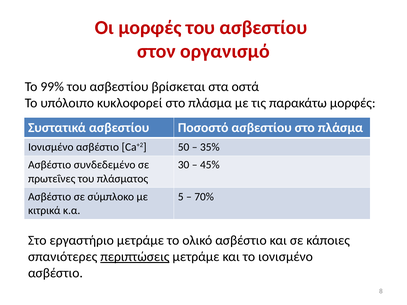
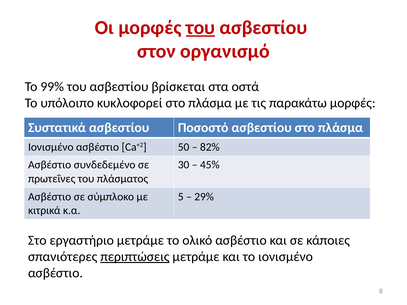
του underline: none -> present (201, 28)
35%: 35% -> 82% (210, 147)
70%: 70% -> 29% (204, 197)
